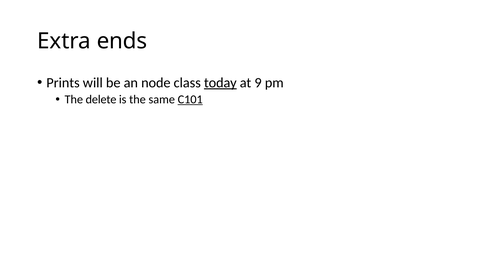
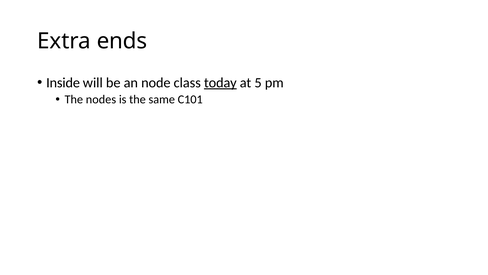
Prints: Prints -> Inside (63, 83)
9: 9 -> 5 (258, 83)
delete: delete -> nodes (101, 99)
C101 underline: present -> none (190, 99)
